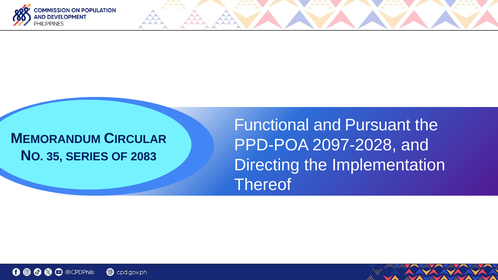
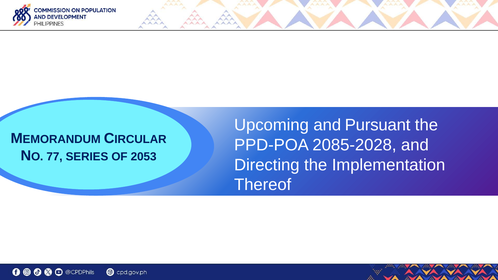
Functional: Functional -> Upcoming (271, 125)
2097-2028: 2097-2028 -> 2085-2028 (354, 145)
35: 35 -> 77 (54, 157)
2083: 2083 -> 2053 (144, 157)
